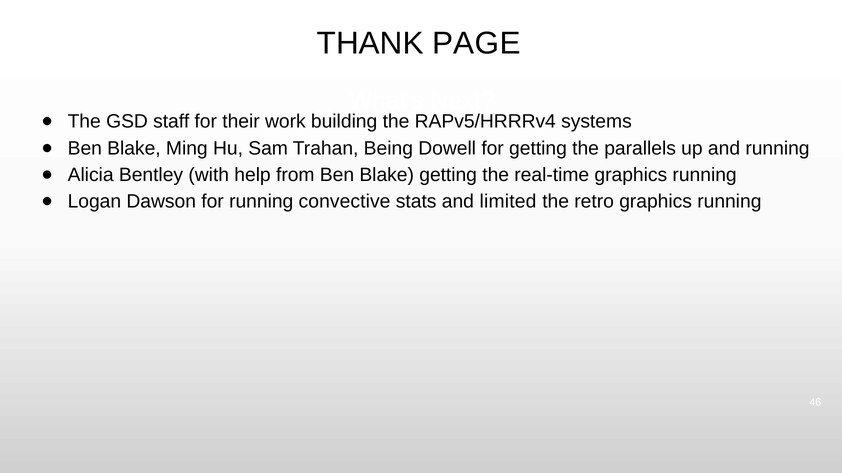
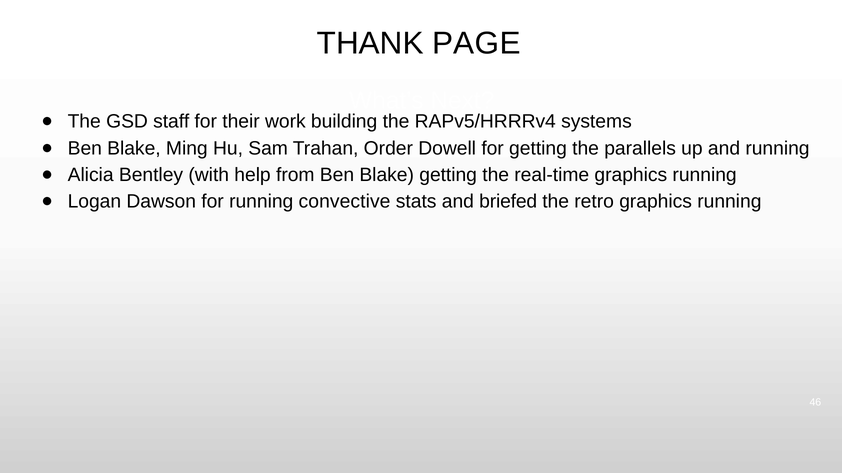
Being: Being -> Order (388, 148)
limited: limited -> briefed (508, 202)
